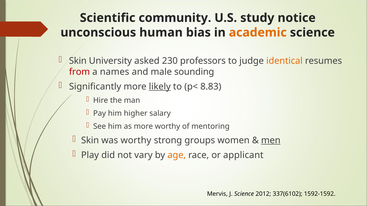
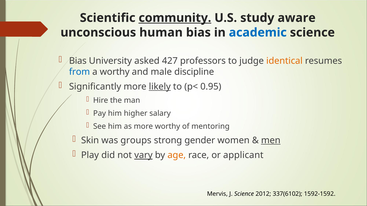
community underline: none -> present (175, 18)
notice: notice -> aware (297, 18)
academic colour: orange -> blue (258, 33)
Skin: Skin -> Bias (78, 61)
230: 230 -> 427 (170, 61)
from colour: red -> blue (80, 72)
a names: names -> worthy (115, 72)
sounding: sounding -> discipline (194, 72)
8.83: 8.83 -> 0.95 (211, 87)
was worthy: worthy -> groups (136, 141)
groups: groups -> gender (200, 141)
vary underline: none -> present (143, 156)
